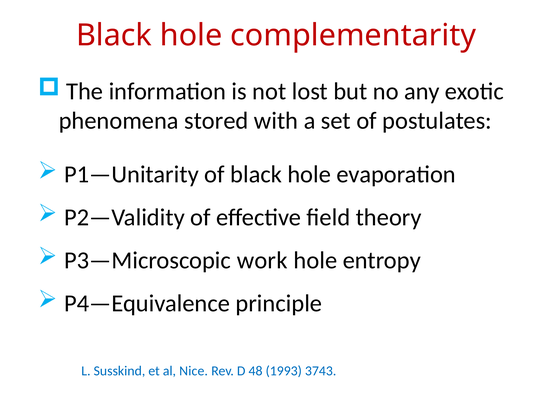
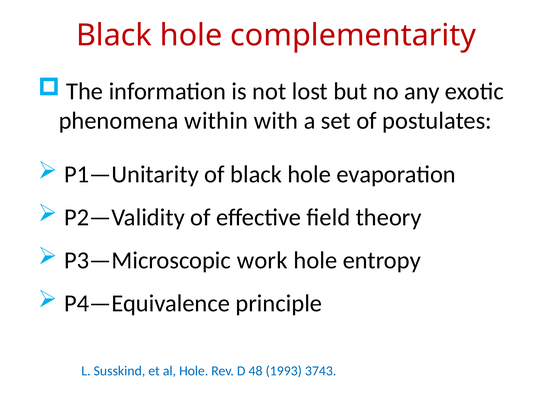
stored: stored -> within (216, 121)
al Nice: Nice -> Hole (194, 370)
